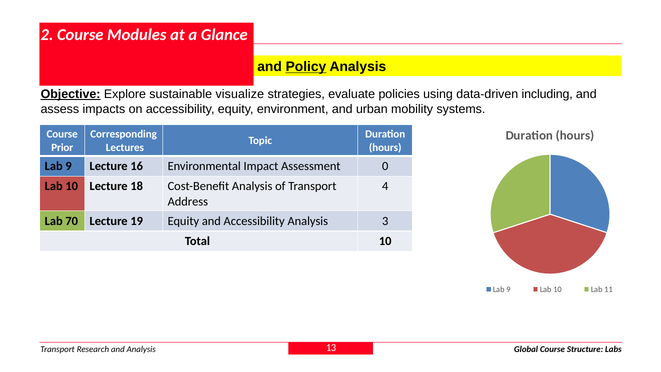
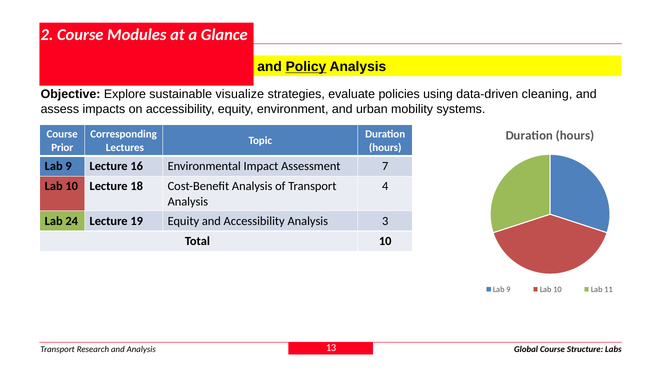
Objective underline: present -> none (71, 94)
including: including -> cleaning (547, 94)
0: 0 -> 7 (385, 166)
Address: Address -> Analysis (188, 201)
70: 70 -> 24 (72, 221)
